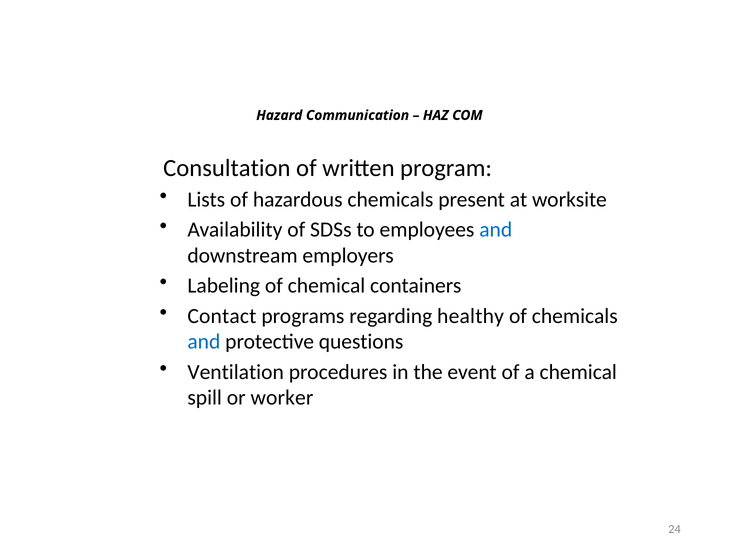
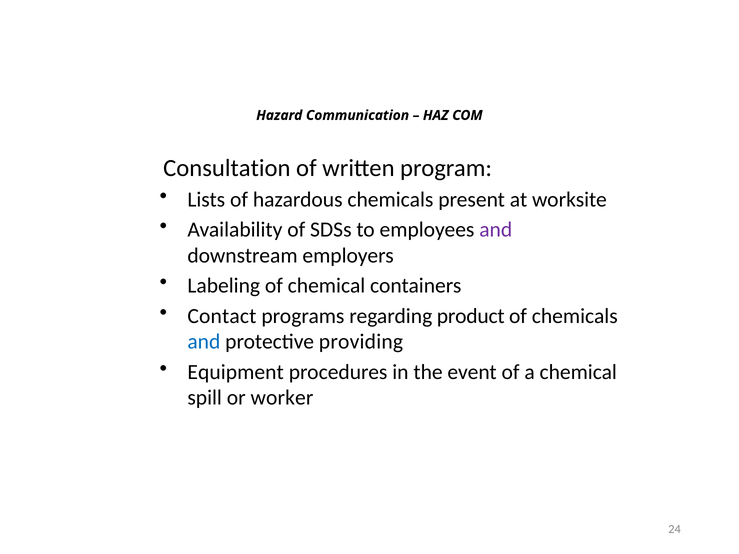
and colour: blue -> purple (496, 230)
healthy: healthy -> product (471, 316)
questions: questions -> providing (361, 342)
Ventilation: Ventilation -> Equipment (236, 372)
